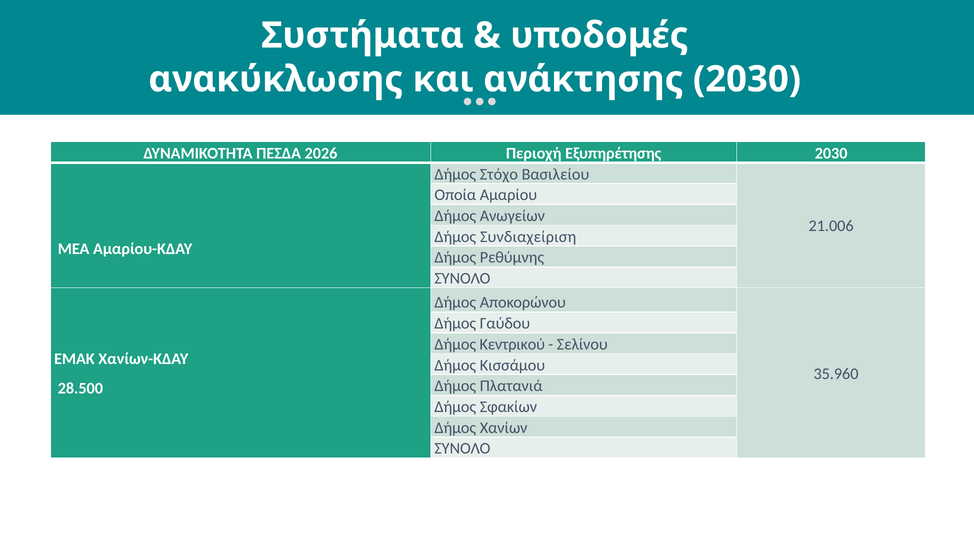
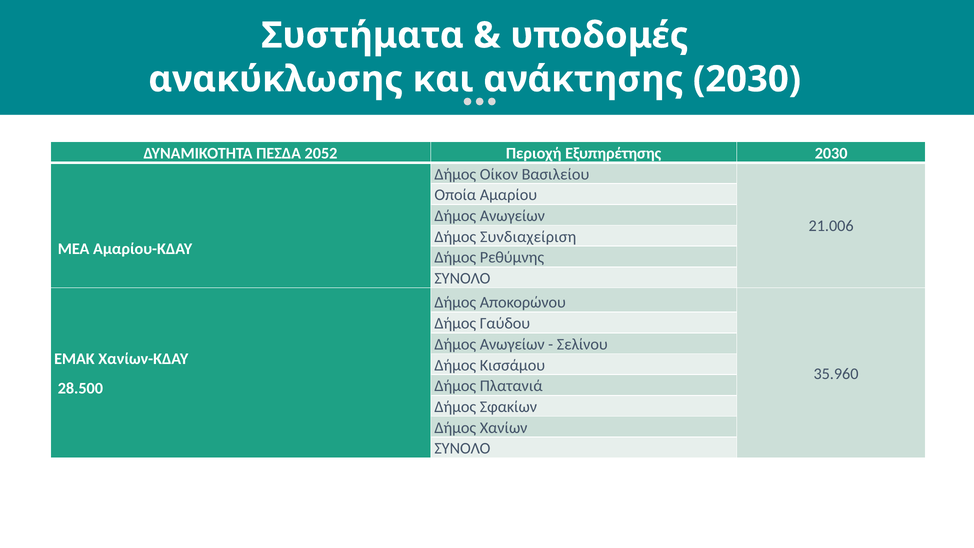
2026: 2026 -> 2052 (321, 153)
Στόχο: Στόχο -> Οίκον (499, 174)
Κεντρικού: Κεντρικού -> Ανωγείων (512, 344)
